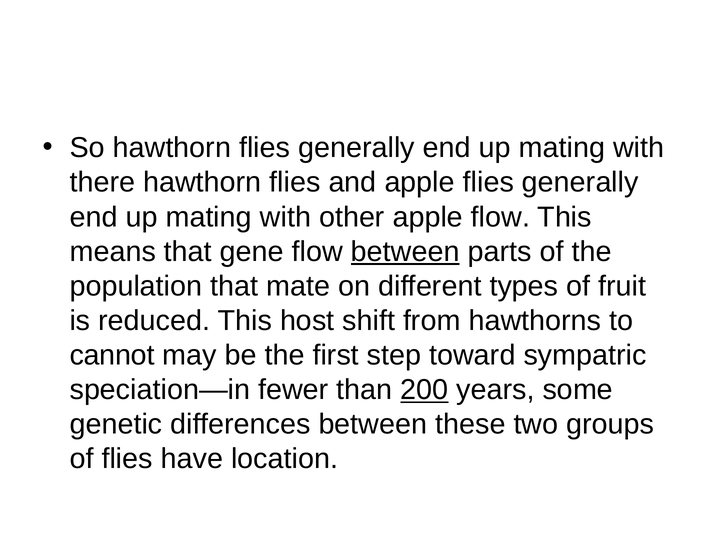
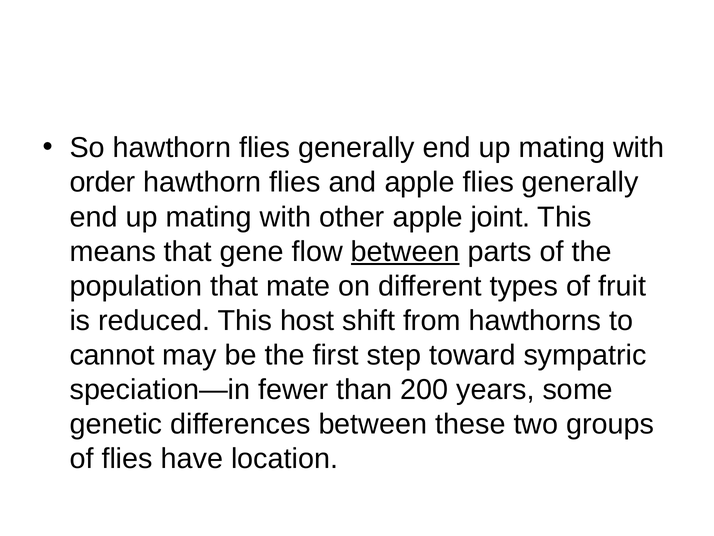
there: there -> order (103, 182)
apple flow: flow -> joint (501, 217)
200 underline: present -> none (424, 389)
